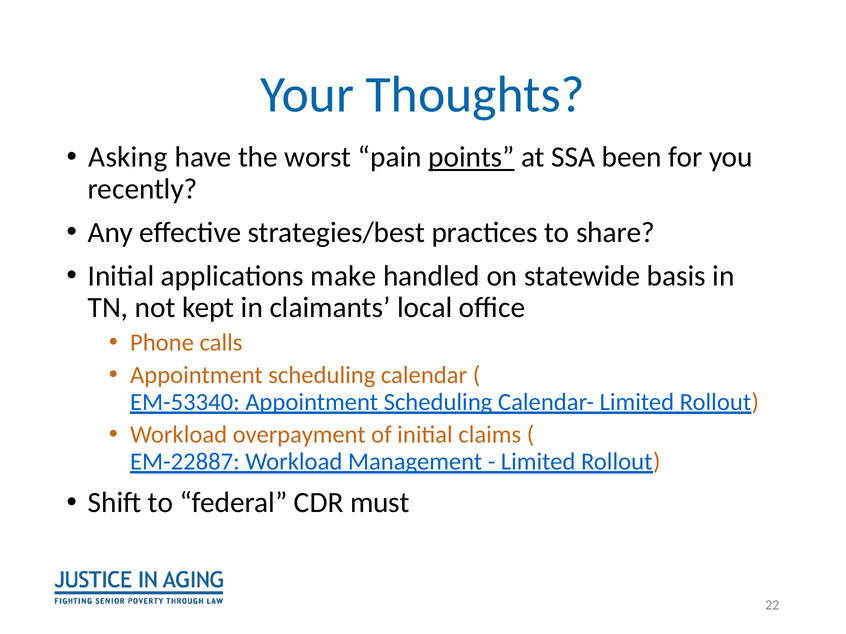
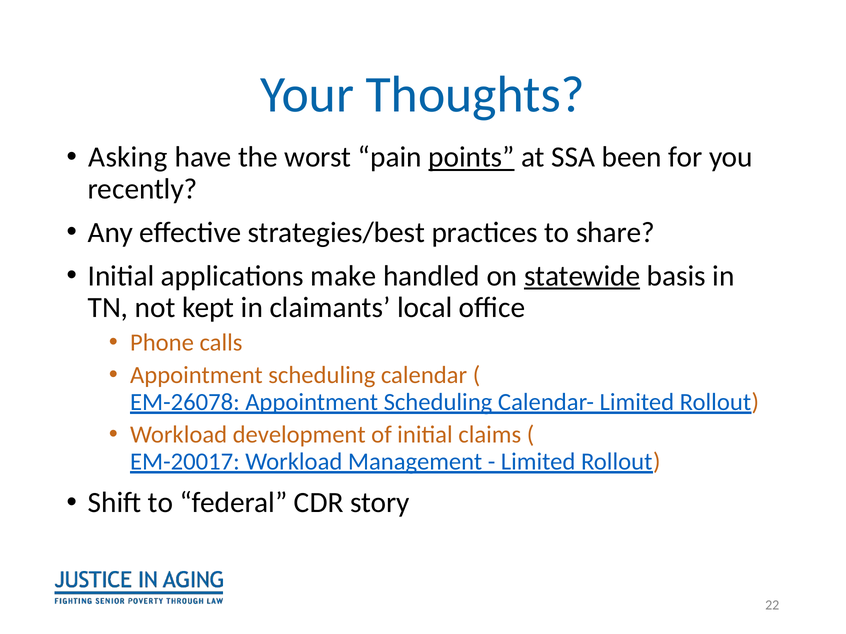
statewide underline: none -> present (582, 276)
EM-53340: EM-53340 -> EM-26078 (185, 402)
overpayment: overpayment -> development (299, 435)
EM-22887: EM-22887 -> EM-20017 (185, 462)
must: must -> story (380, 503)
